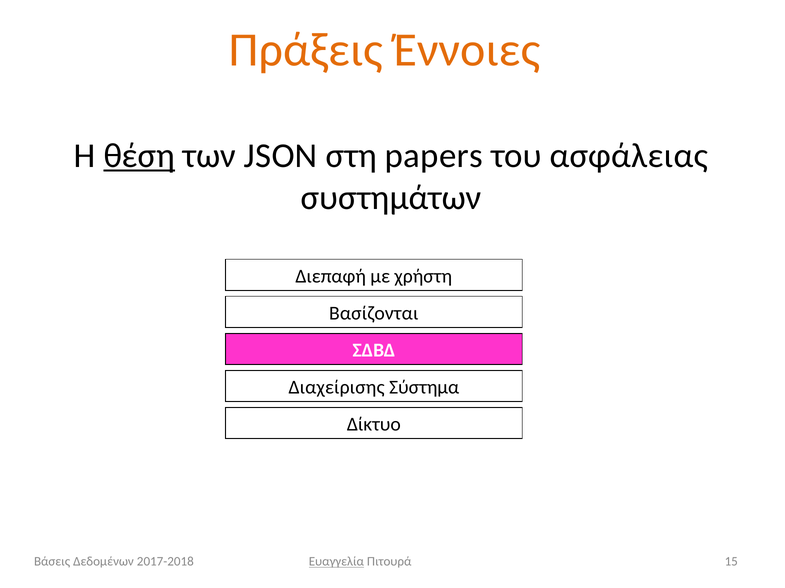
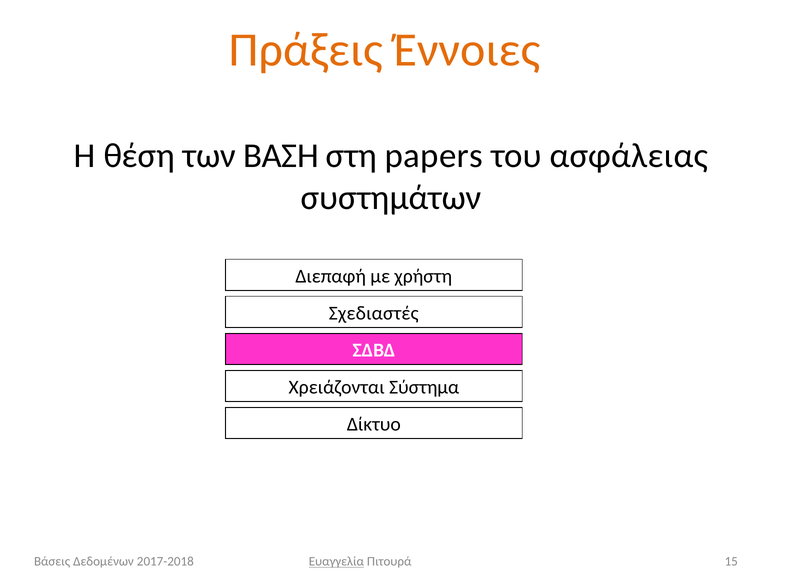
θέση underline: present -> none (139, 156)
JSON: JSON -> ΒΑΣΗ (281, 156)
Βασίζονται: Βασίζονται -> Σχεδιαστές (374, 314)
Διαχείρισης: Διαχείρισης -> Χρειάζονται (337, 388)
